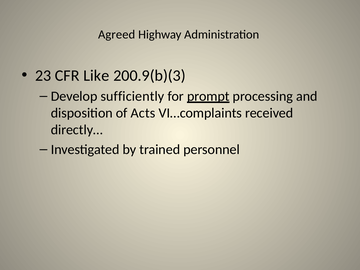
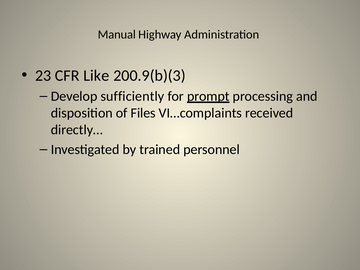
Agreed: Agreed -> Manual (117, 34)
Acts: Acts -> Files (143, 113)
